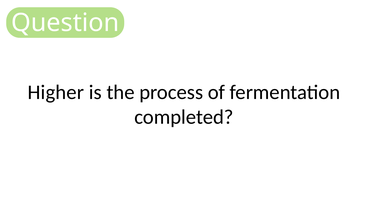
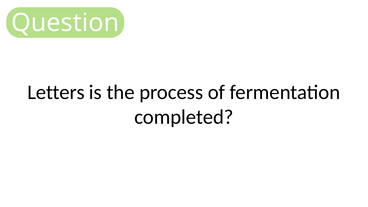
Higher: Higher -> Letters (56, 92)
